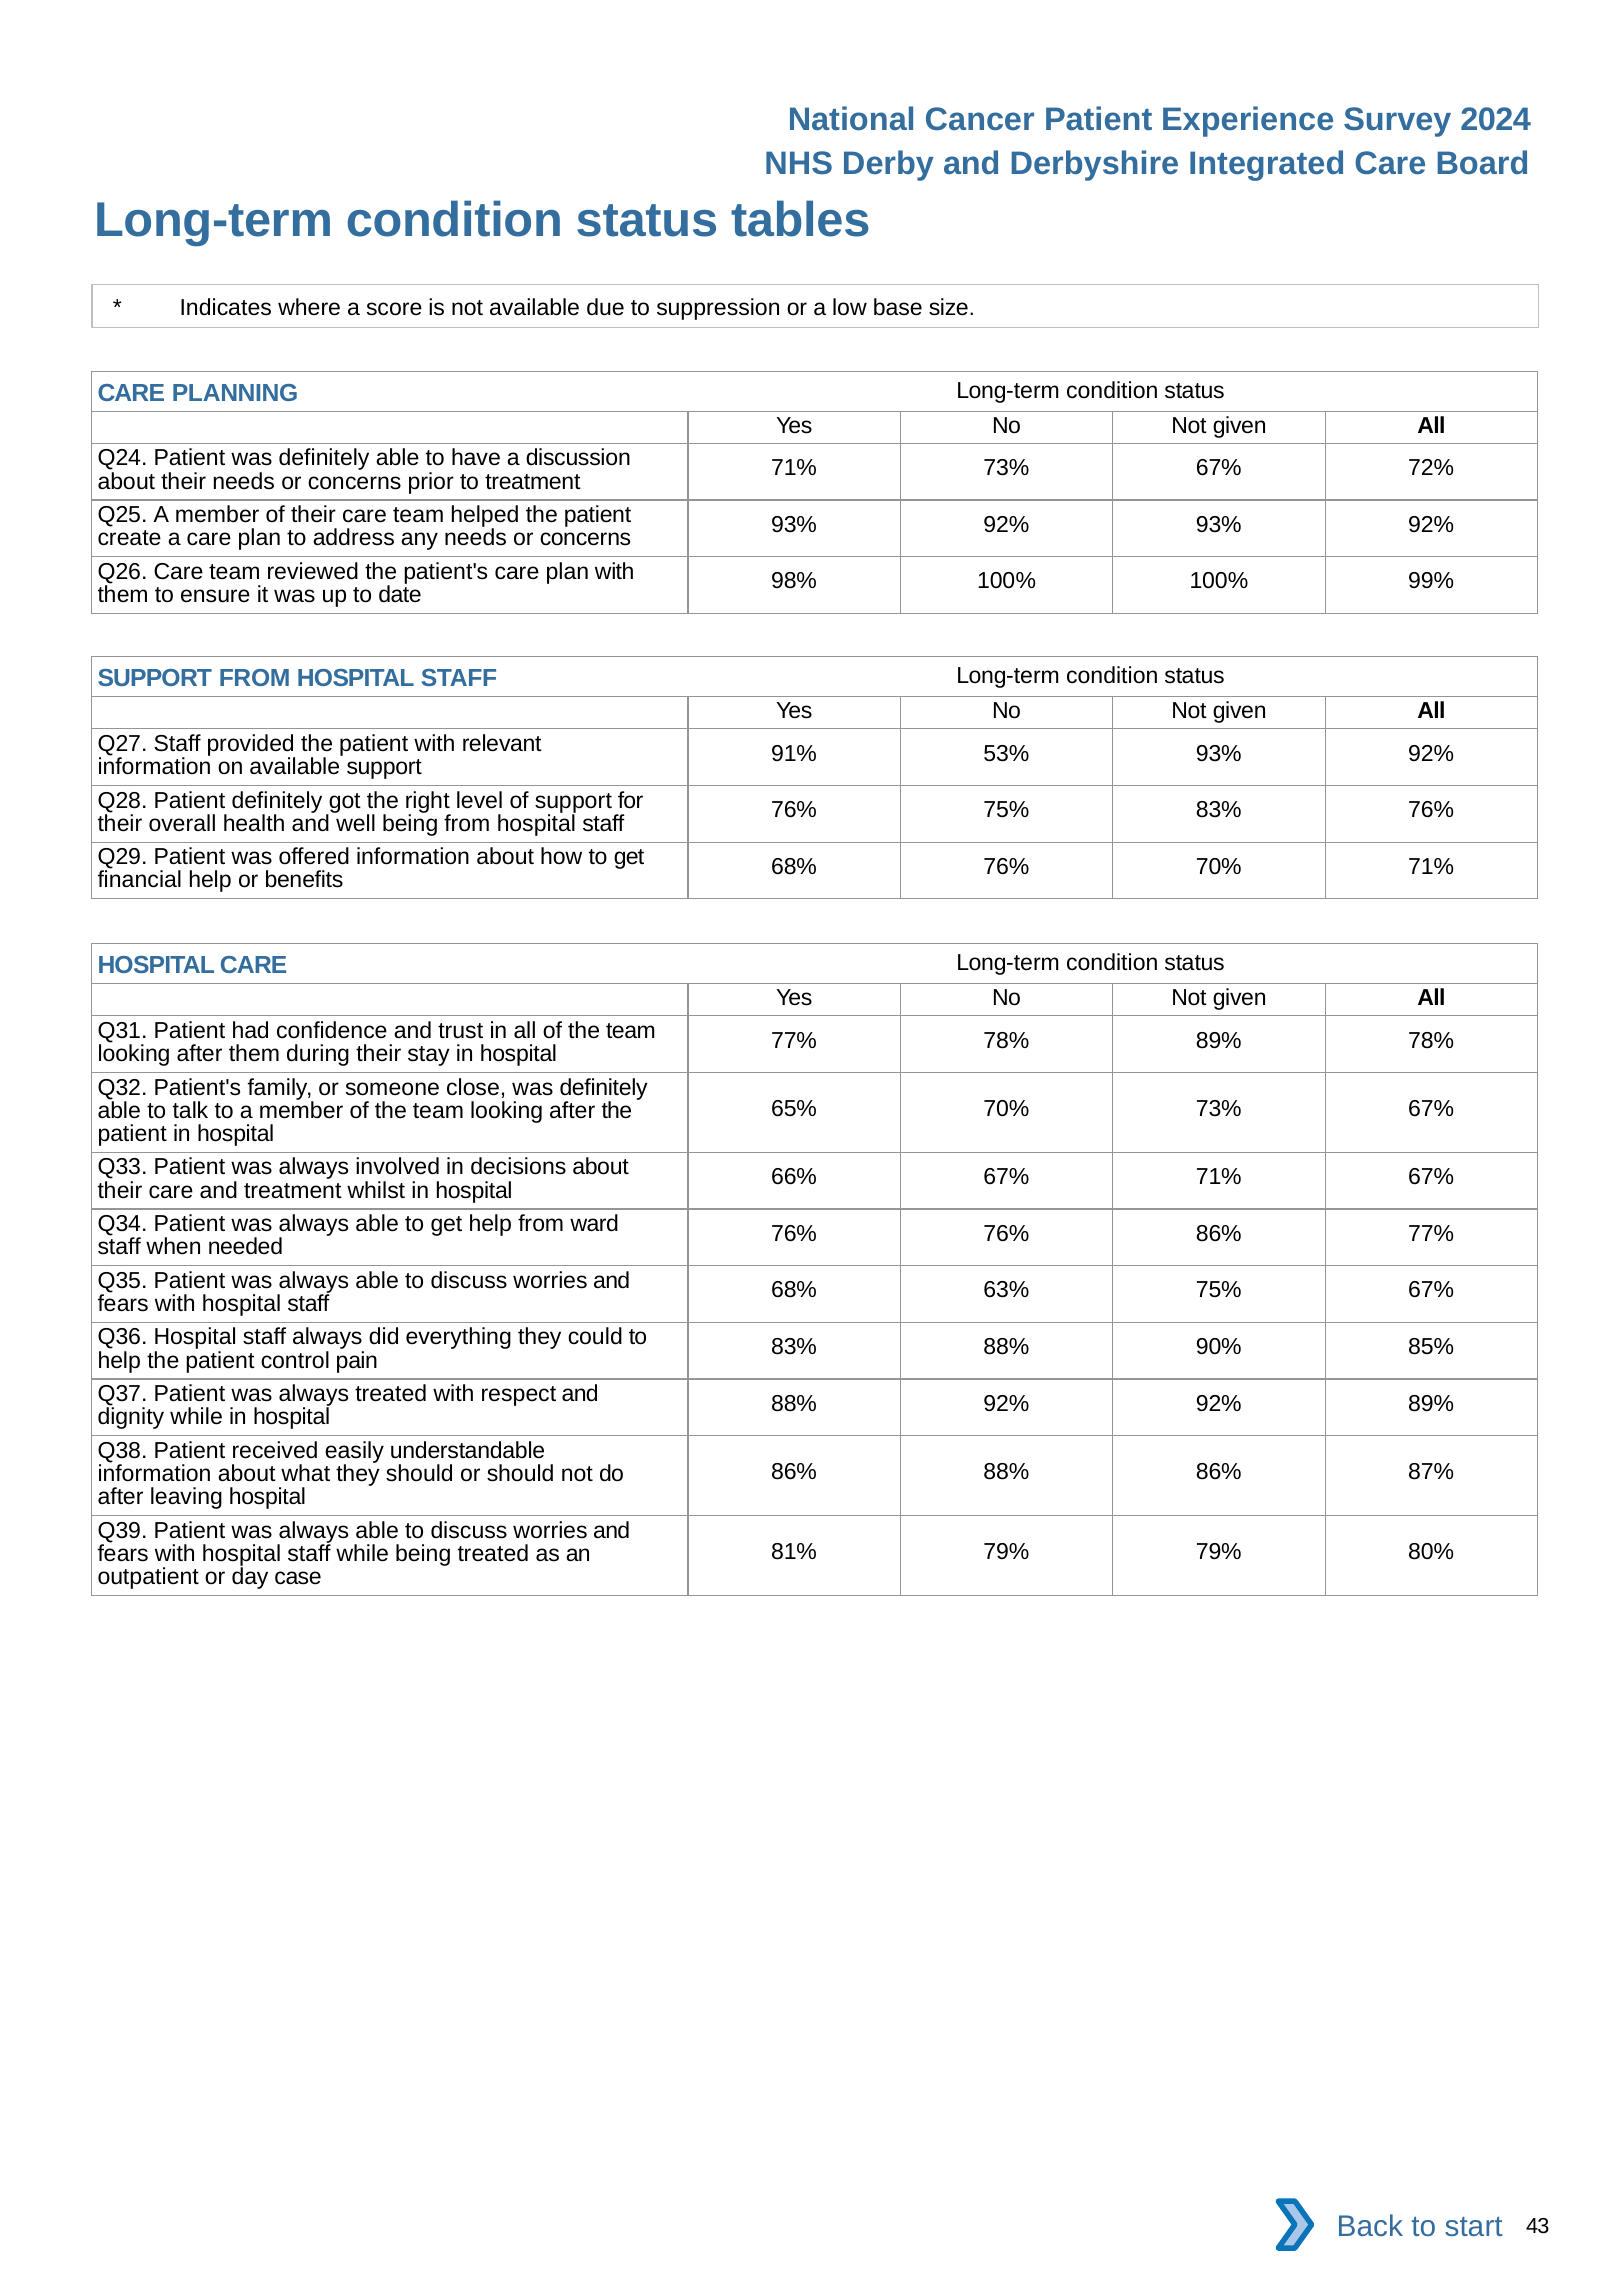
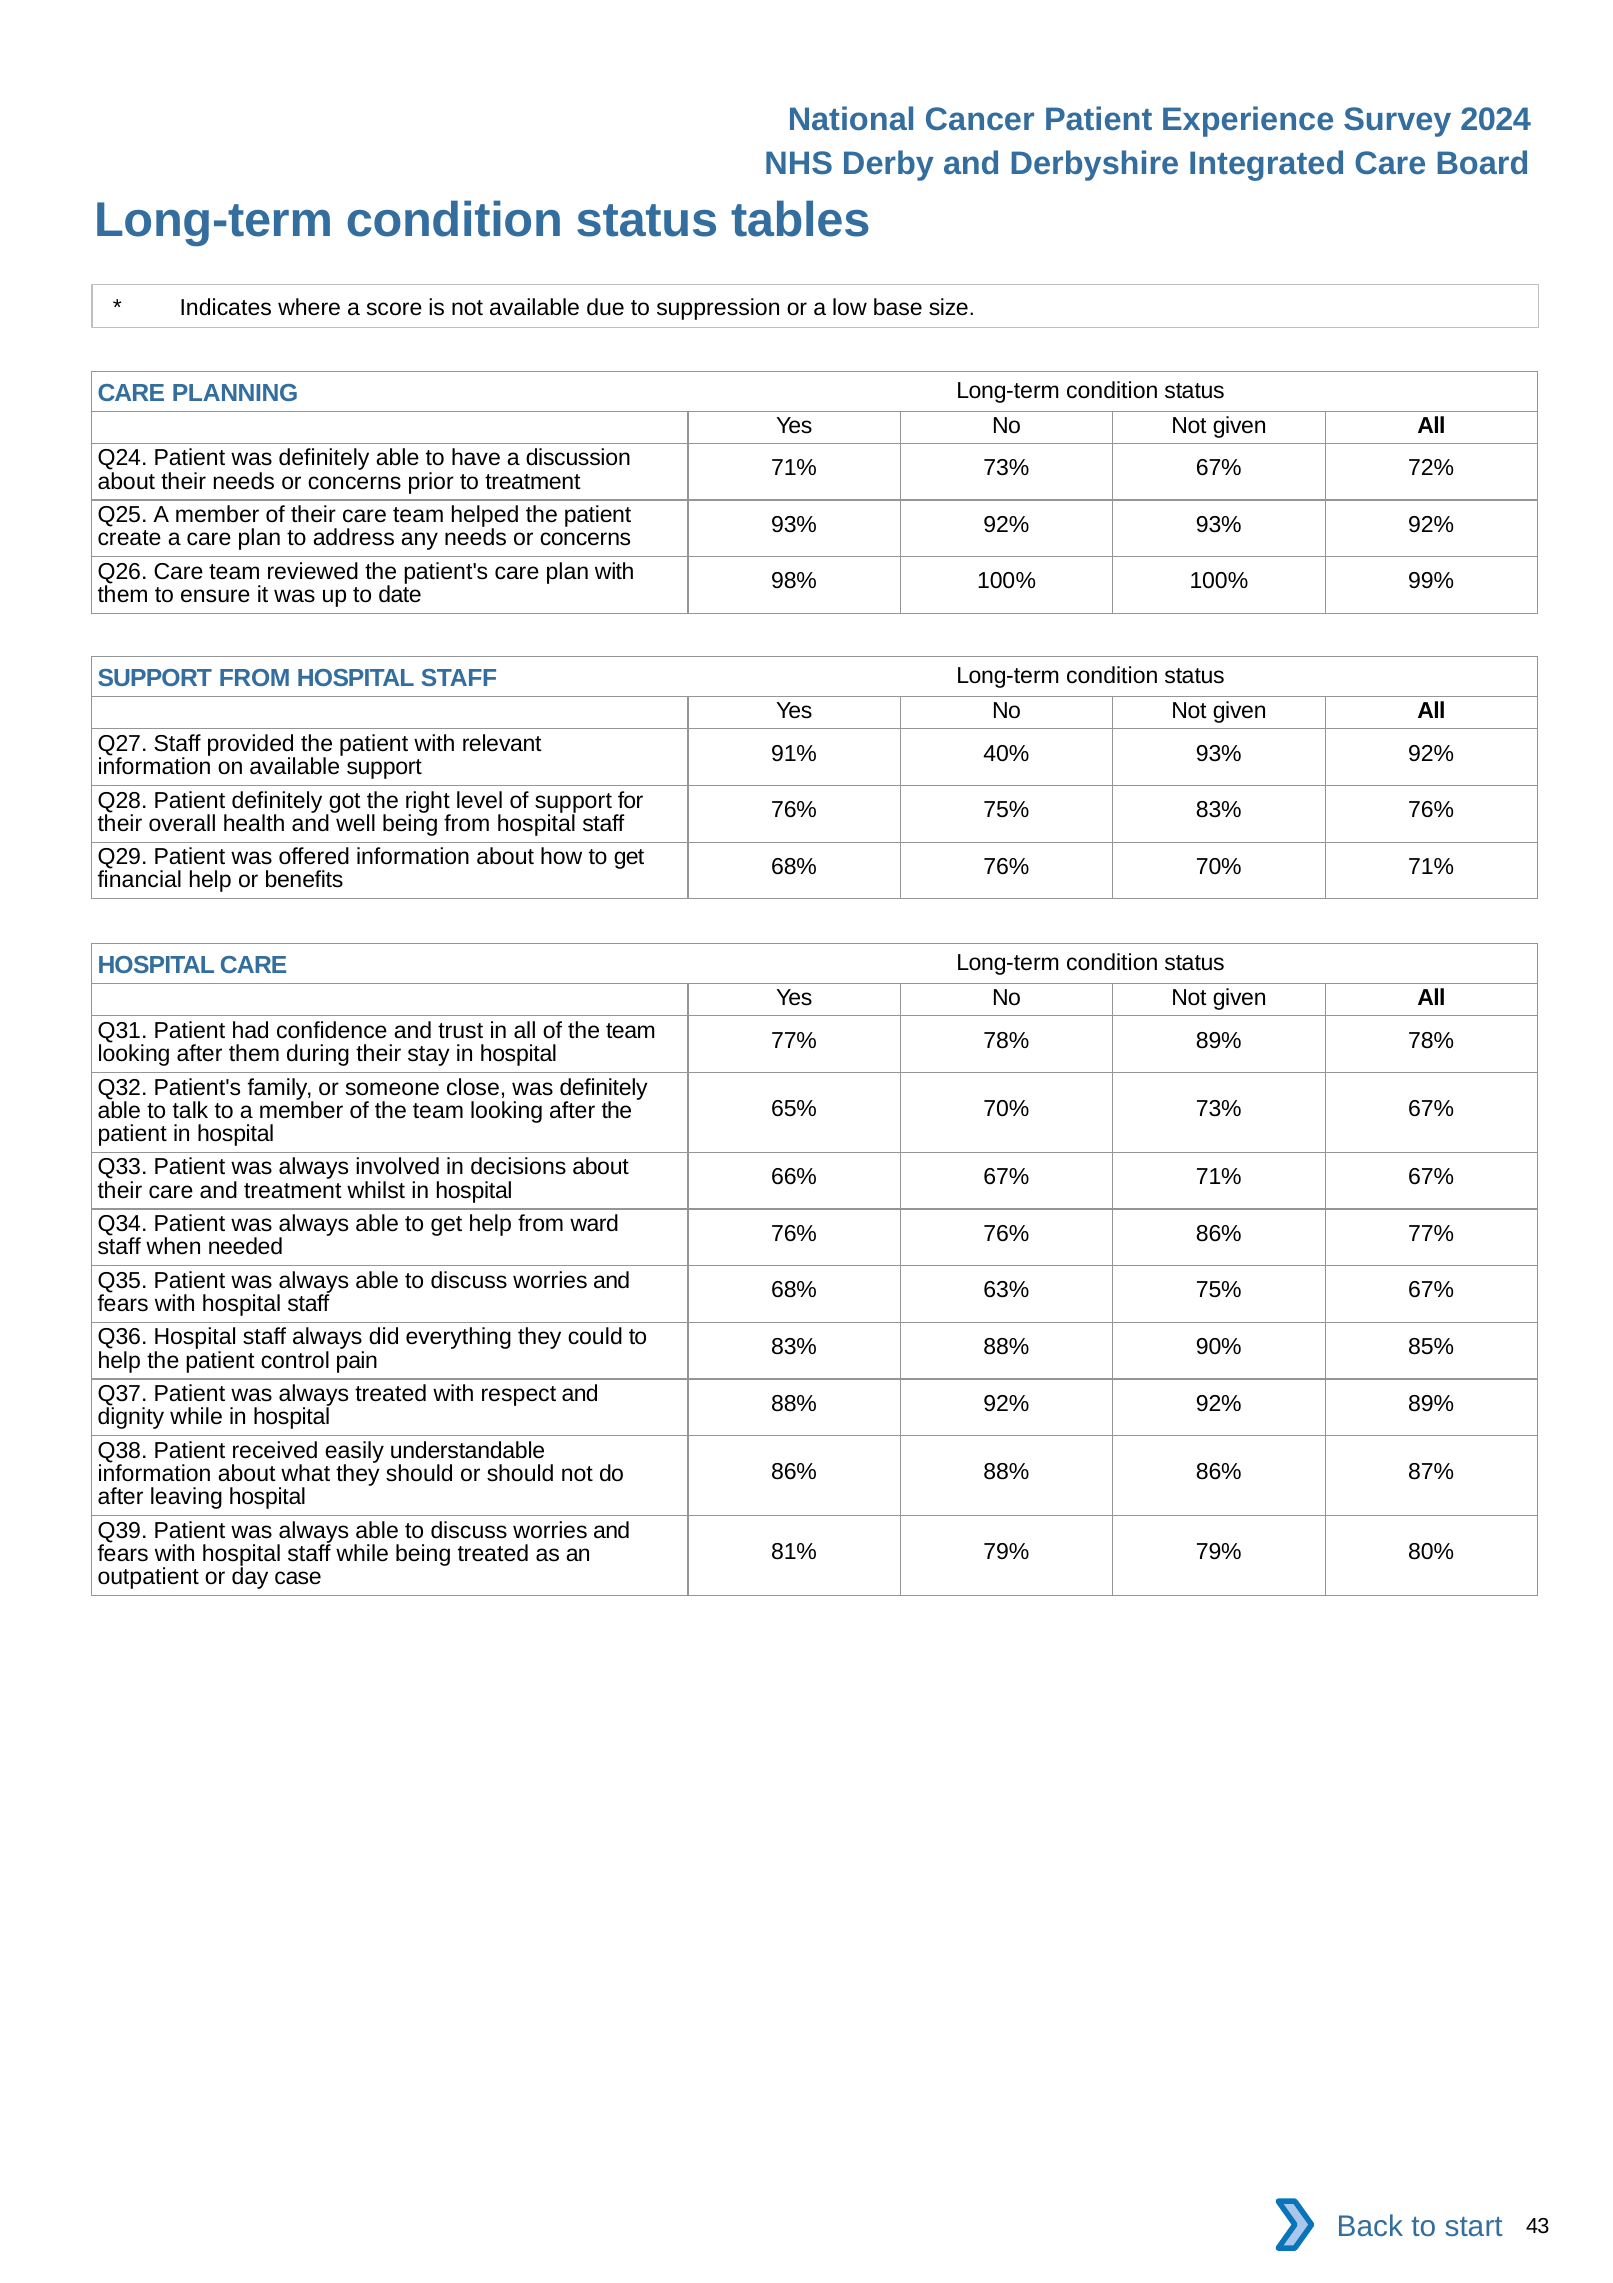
53%: 53% -> 40% (1006, 753)
